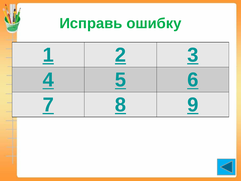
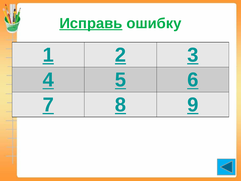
Исправь underline: none -> present (91, 23)
